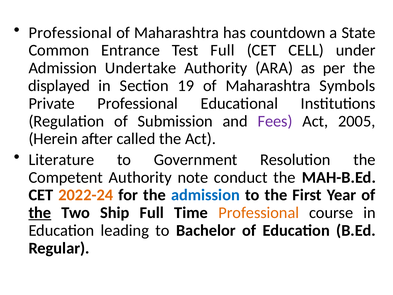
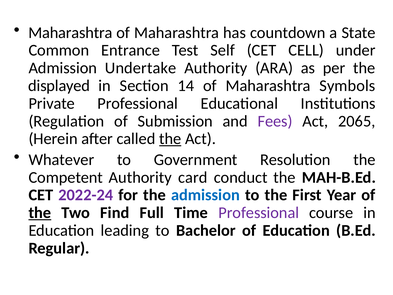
Professional: Professional -> Maharashtra (70, 33)
Test Full: Full -> Self (223, 50)
19: 19 -> 14 (186, 86)
2005: 2005 -> 2065 (357, 121)
the underline: none -> present (170, 139)
Literature: Literature -> Whatever (61, 160)
note: note -> card (193, 177)
2022-24 colour: orange -> purple (86, 195)
Ship: Ship -> Find (115, 213)
Professional colour: orange -> purple (259, 213)
